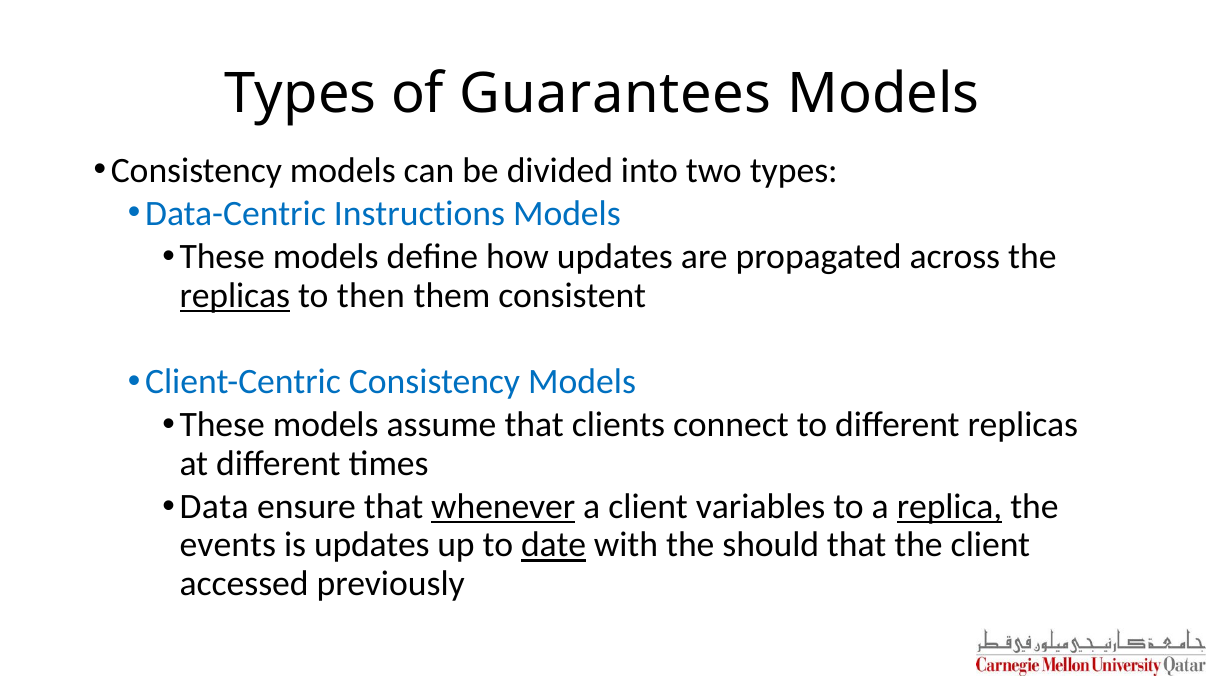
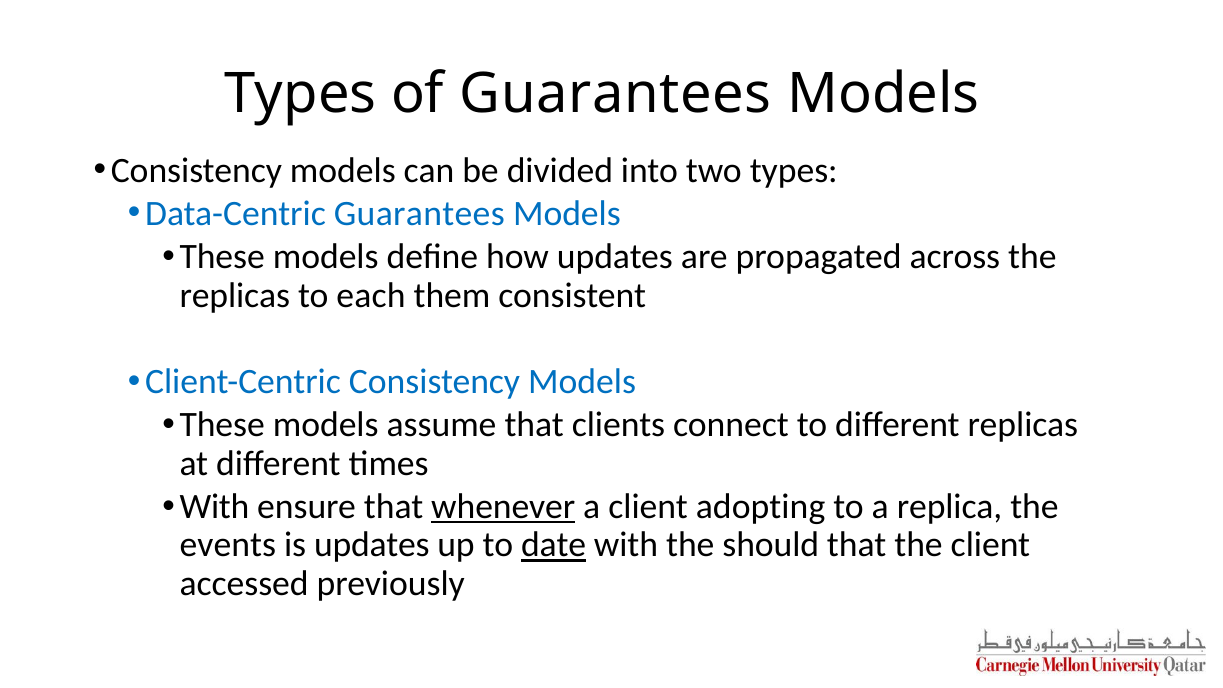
Data-Centric Instructions: Instructions -> Guarantees (419, 214)
replicas underline: present -> none (235, 295)
then: then -> each (371, 295)
Data: Data -> With (214, 507)
variables: variables -> adopting (761, 507)
replica underline: present -> none (950, 507)
